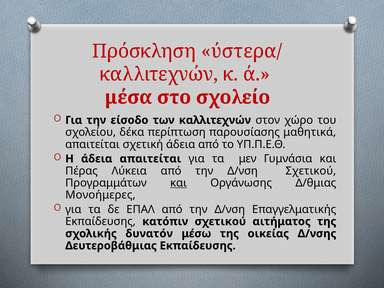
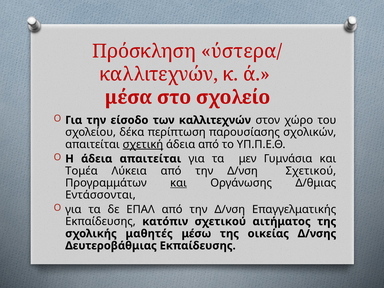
μαθητικά: μαθητικά -> σχολικών (310, 132)
σχετική underline: none -> present (143, 144)
Πέρας: Πέρας -> Τομέα (81, 171)
Μονοήμερες: Μονοήμερες -> Εντάσσονται (100, 195)
δυνατόν: δυνατόν -> μαθητές (149, 234)
